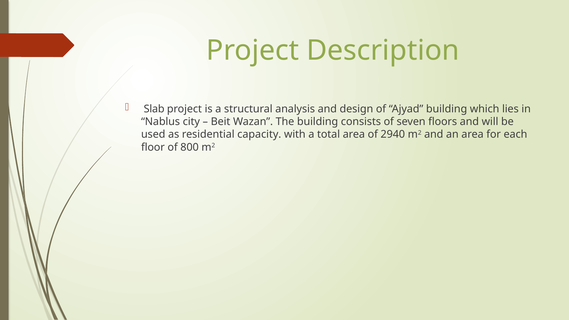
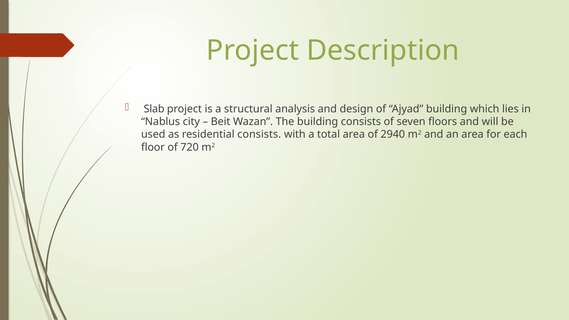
residential capacity: capacity -> consists (259, 134)
800: 800 -> 720 (190, 147)
